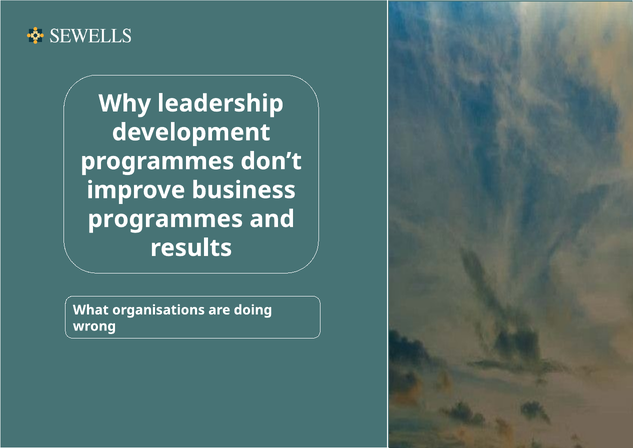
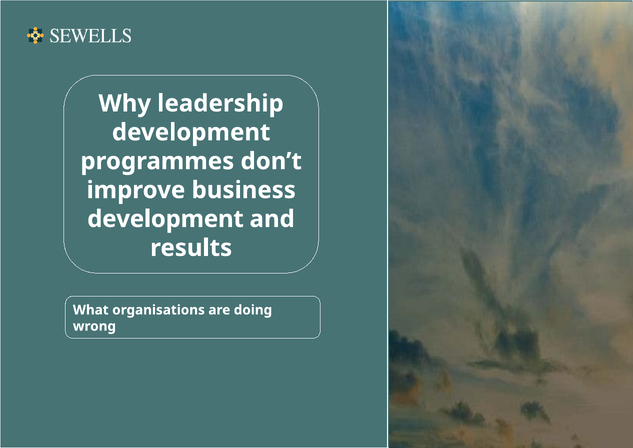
programmes: programmes -> development (165, 219)
